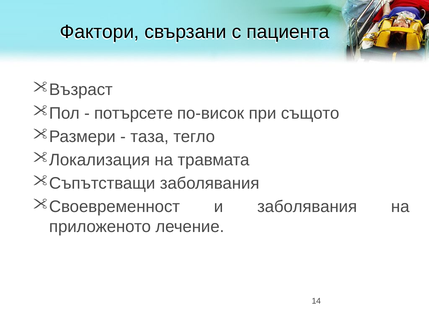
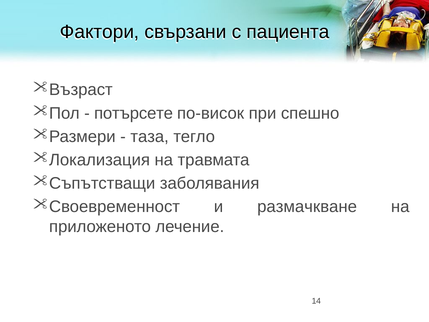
същото: същото -> спешно (310, 113)
и заболявания: заболявания -> размачкване (307, 207)
